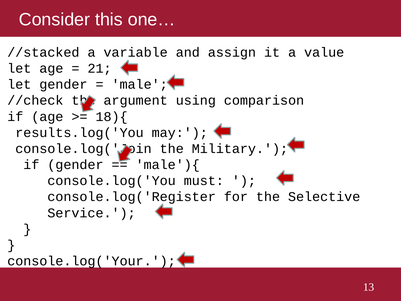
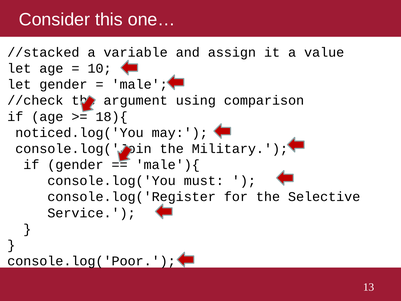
21: 21 -> 10 (100, 68)
results.log('You: results.log('You -> noticed.log('You (79, 133)
console.log('Your: console.log('Your -> console.log('Poor (92, 261)
